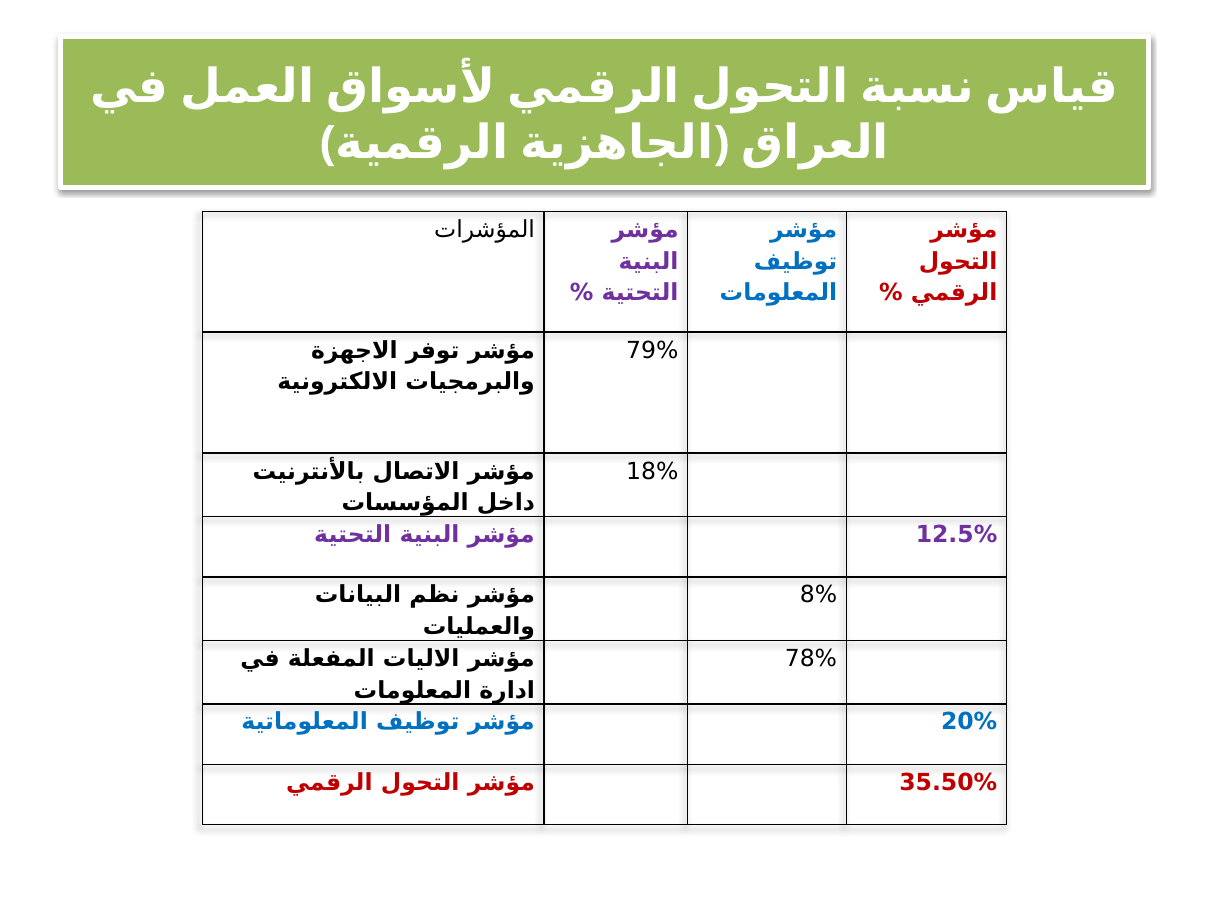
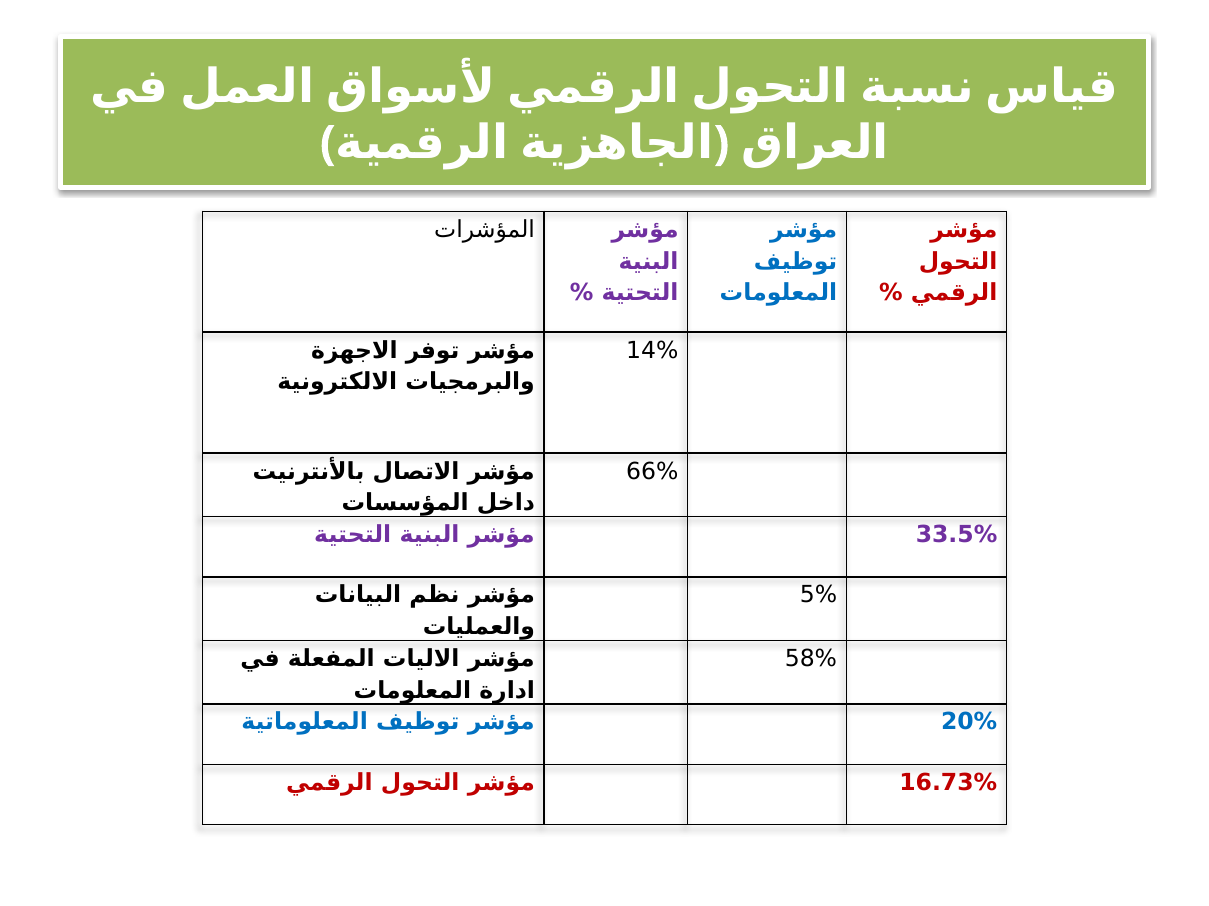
79%: 79% -> 14% (652, 351)
18%: 18% -> 66% (652, 472)
12.5%: 12.5% -> 33.5% (957, 535)
8%: 8% -> 5% (819, 596)
78%: 78% -> 58% (811, 659)
35.50%: 35.50% -> 16.73% (948, 783)
